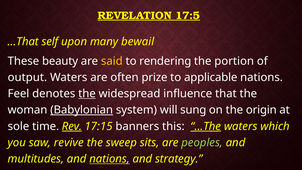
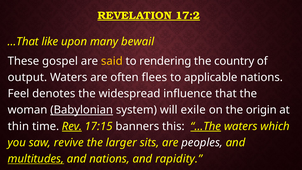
17:5: 17:5 -> 17:2 (188, 16)
self: self -> like (50, 42)
beauty: beauty -> gospel (60, 61)
portion: portion -> country (234, 61)
prize: prize -> flees (154, 77)
the underline: present -> none (87, 94)
sung: sung -> exile (193, 110)
sole: sole -> thin (18, 126)
sweep: sweep -> larger (121, 142)
peoples colour: light green -> white (202, 142)
multitudes underline: none -> present (36, 159)
nations underline: present -> none (110, 159)
strategy: strategy -> rapidity (179, 159)
